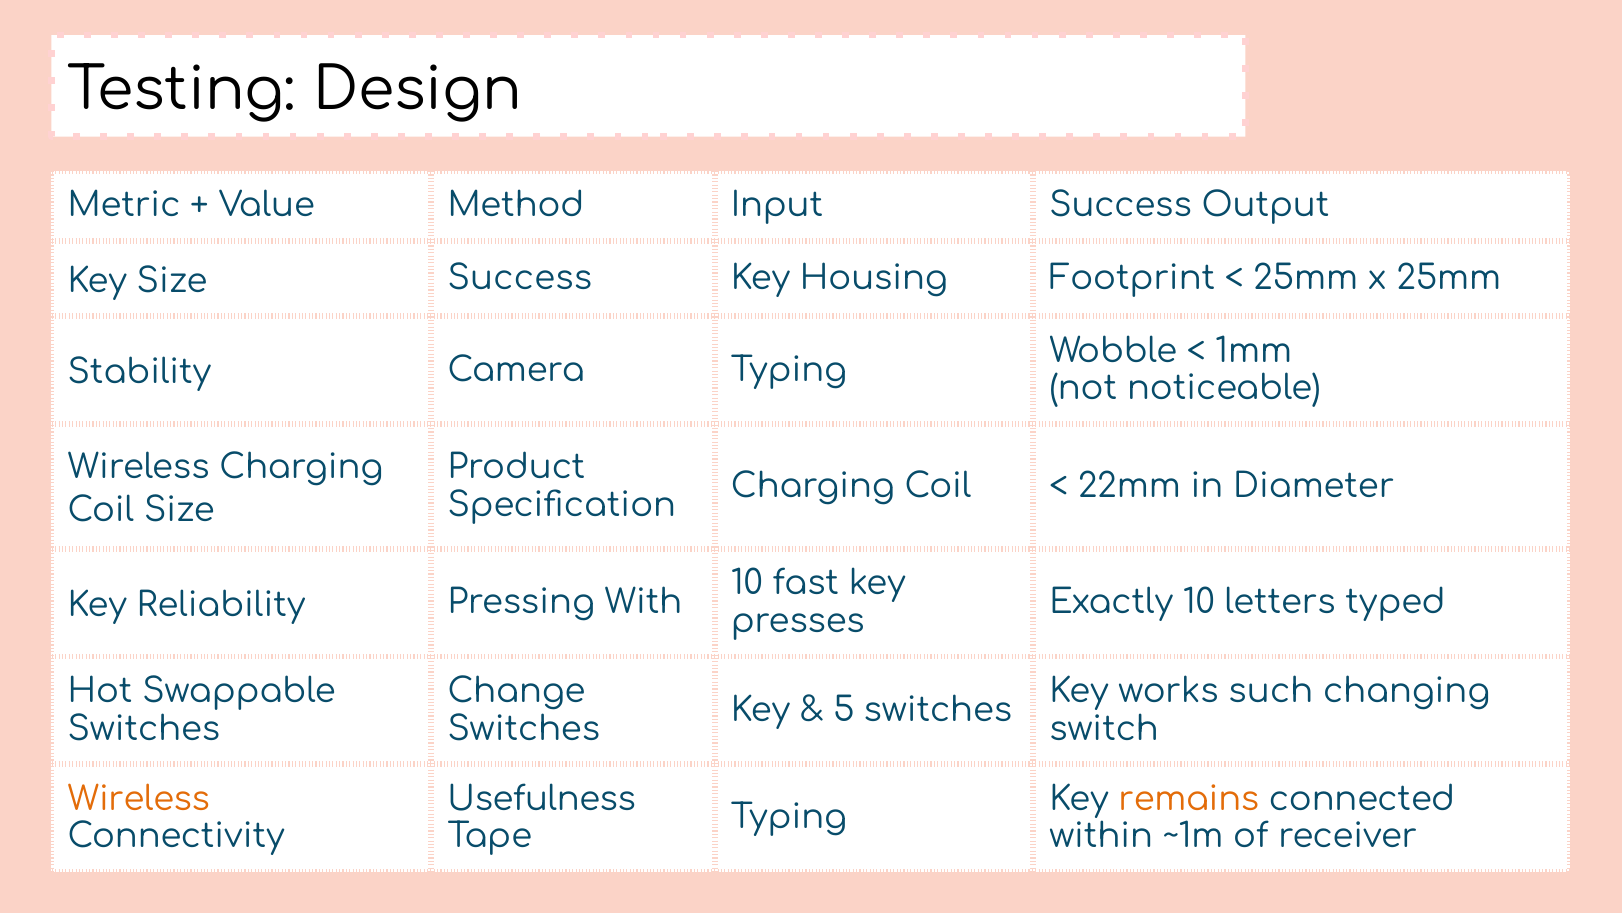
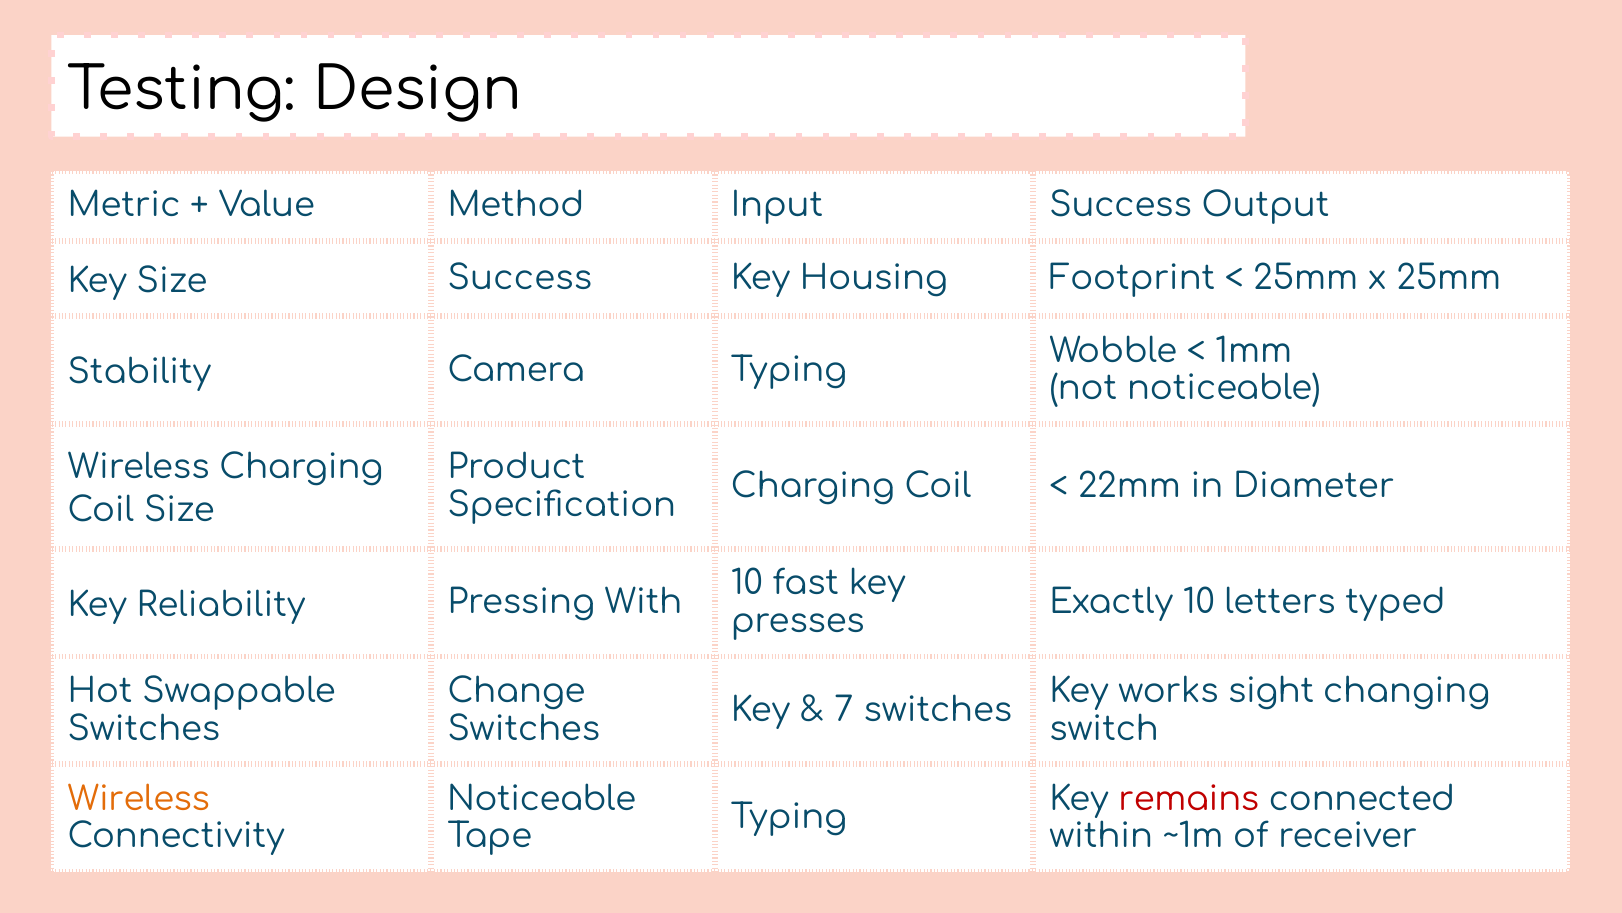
such: such -> sight (1271, 691)
5: 5 -> 7 (844, 710)
Usefulness: Usefulness -> Noticeable (542, 798)
remains colour: orange -> red (1189, 798)
